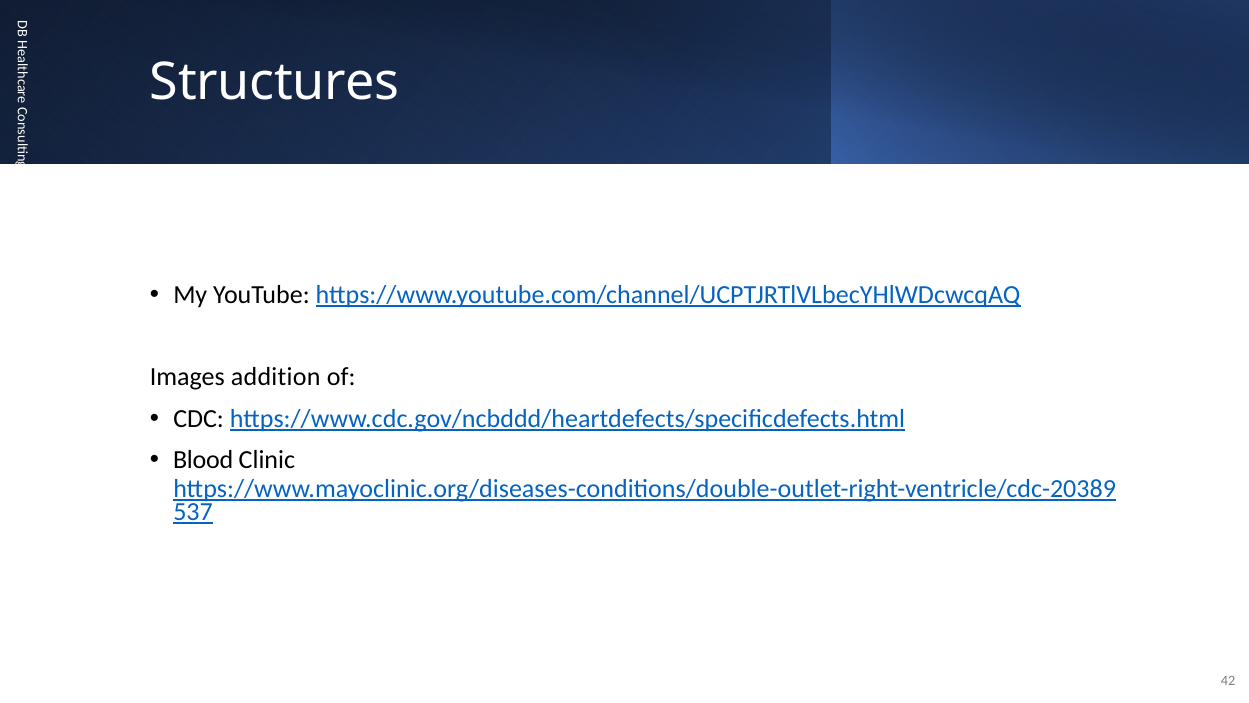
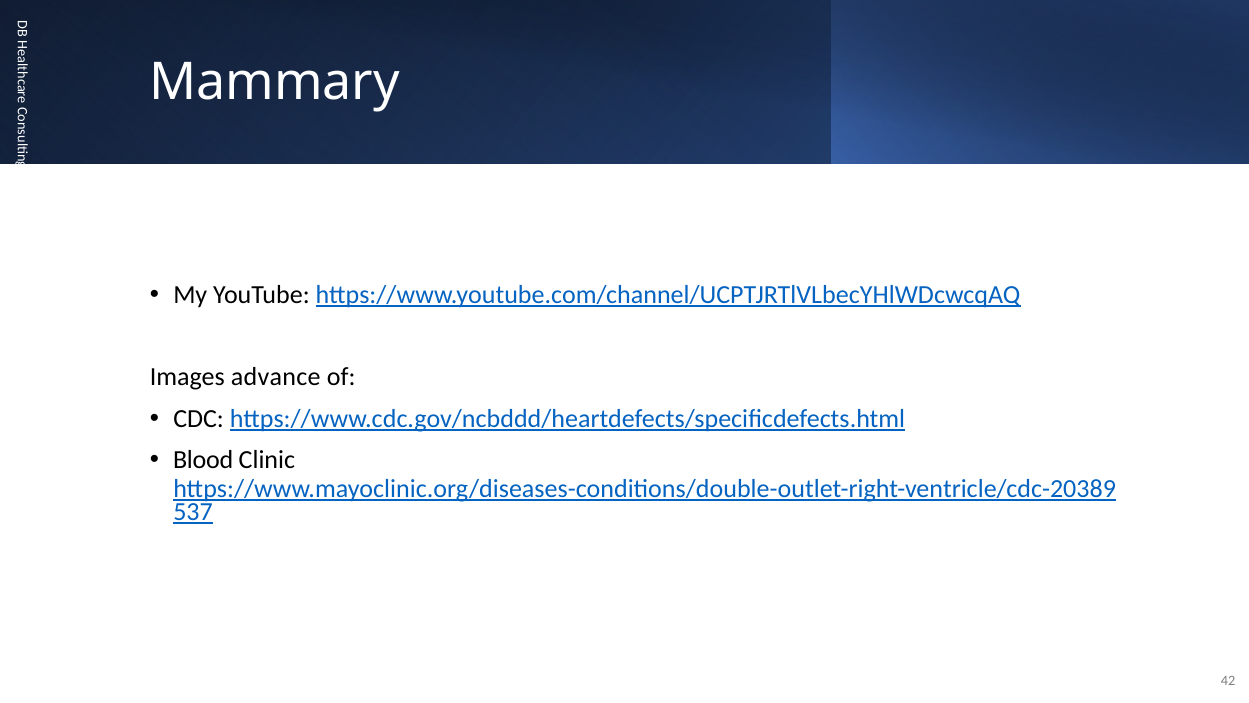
Structures: Structures -> Mammary (275, 83)
addition: addition -> advance (276, 377)
